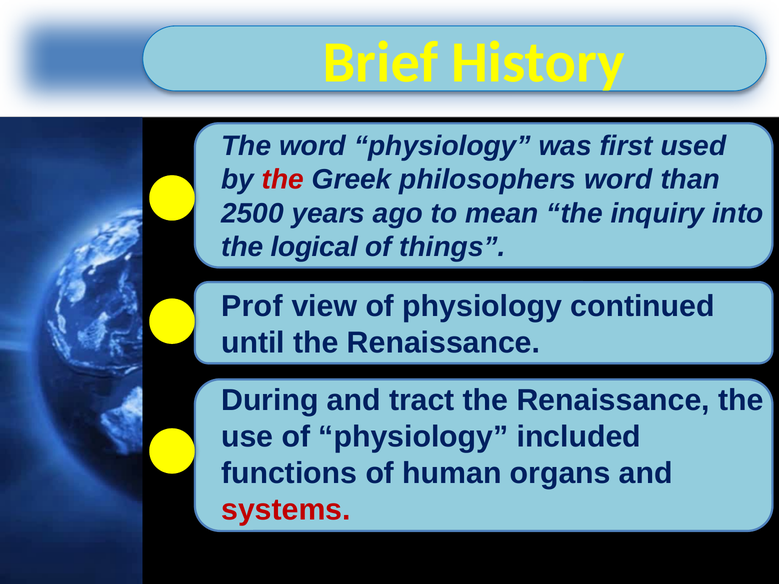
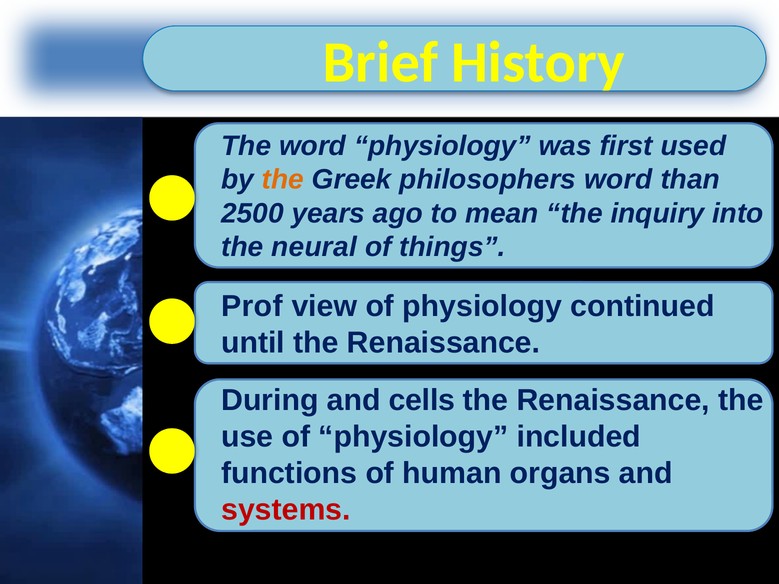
the colour: red -> orange (283, 180)
logical: logical -> neural (314, 247)
tract: tract -> cells (422, 401)
